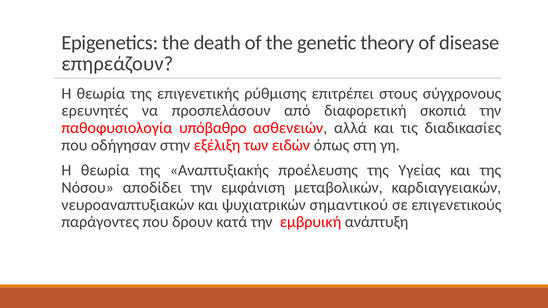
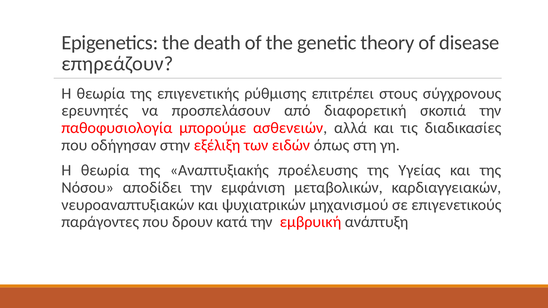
υπόβαθρο: υπόβαθρο -> μπορούμε (213, 128)
σημαντικού: σημαντικού -> μηχανισμού (349, 205)
